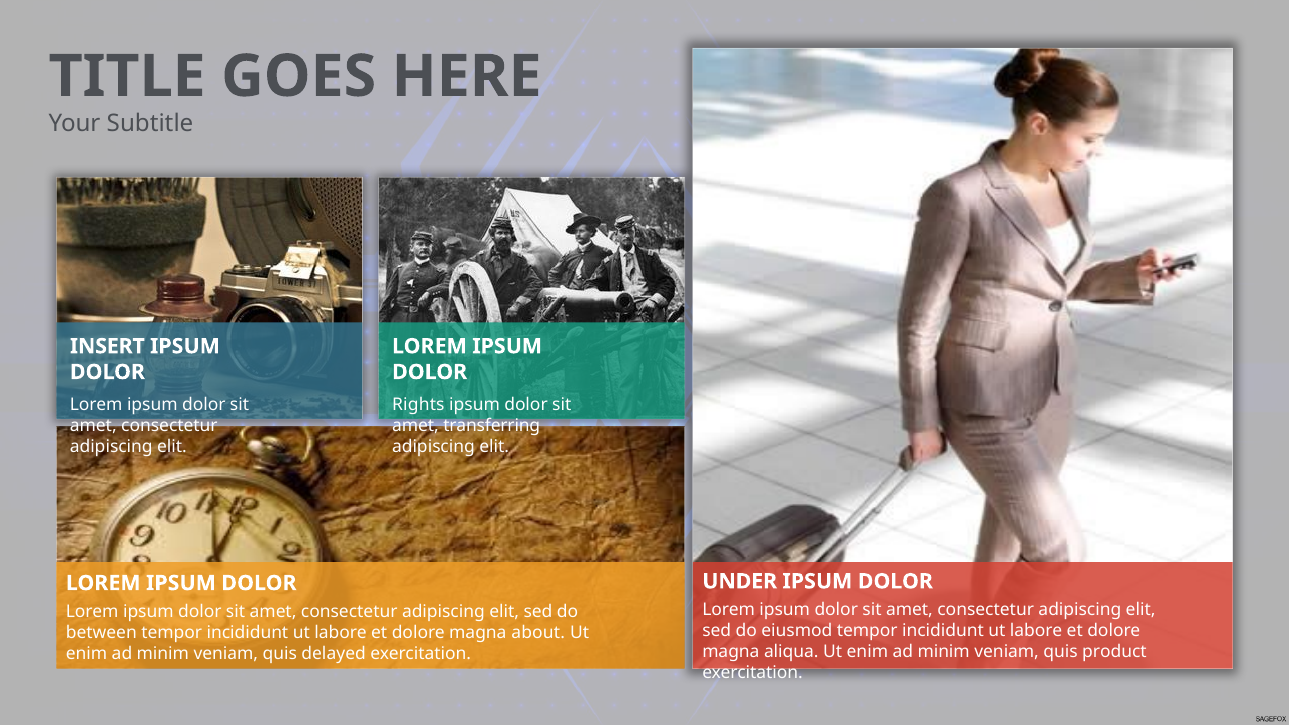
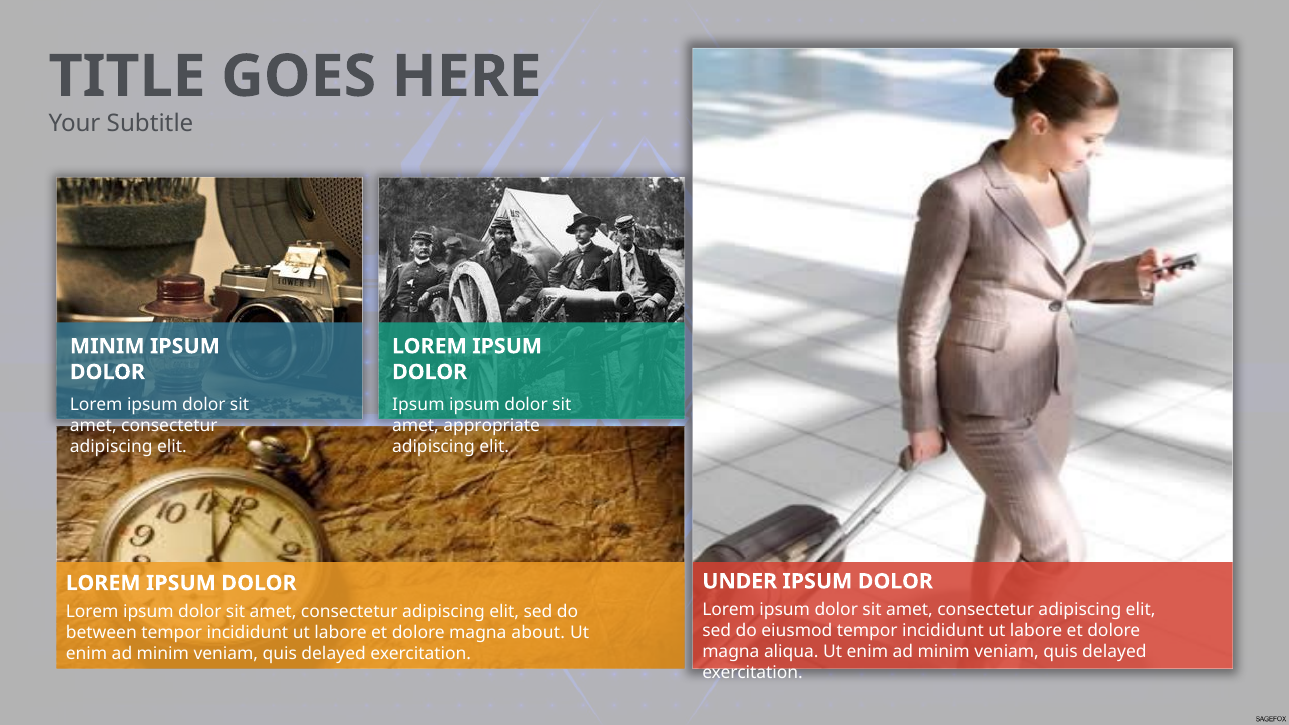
INSERT: INSERT -> MINIM (107, 346)
Rights: Rights -> Ipsum (418, 405)
transferring: transferring -> appropriate (492, 426)
product: product -> delayed (1114, 652)
